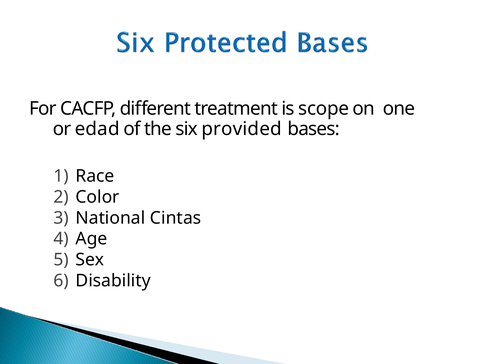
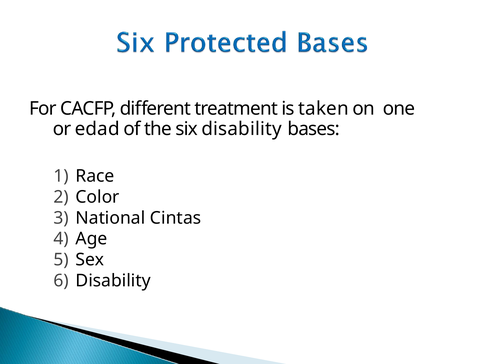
scope: scope -> taken (324, 108)
six provided: provided -> disability (242, 129)
